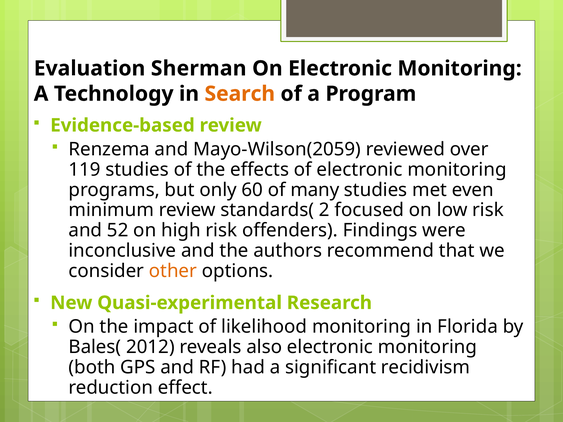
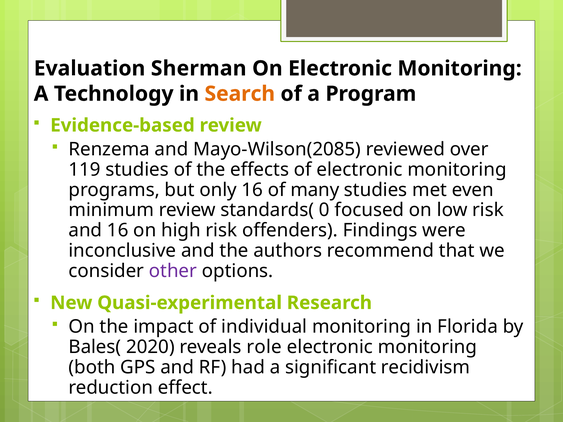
Mayo-Wilson(2059: Mayo-Wilson(2059 -> Mayo-Wilson(2085 (277, 149)
only 60: 60 -> 16 (252, 190)
2: 2 -> 0 (324, 210)
and 52: 52 -> 16 (118, 230)
other colour: orange -> purple (173, 271)
likelihood: likelihood -> individual (264, 327)
2012: 2012 -> 2020 (150, 347)
also: also -> role (264, 347)
